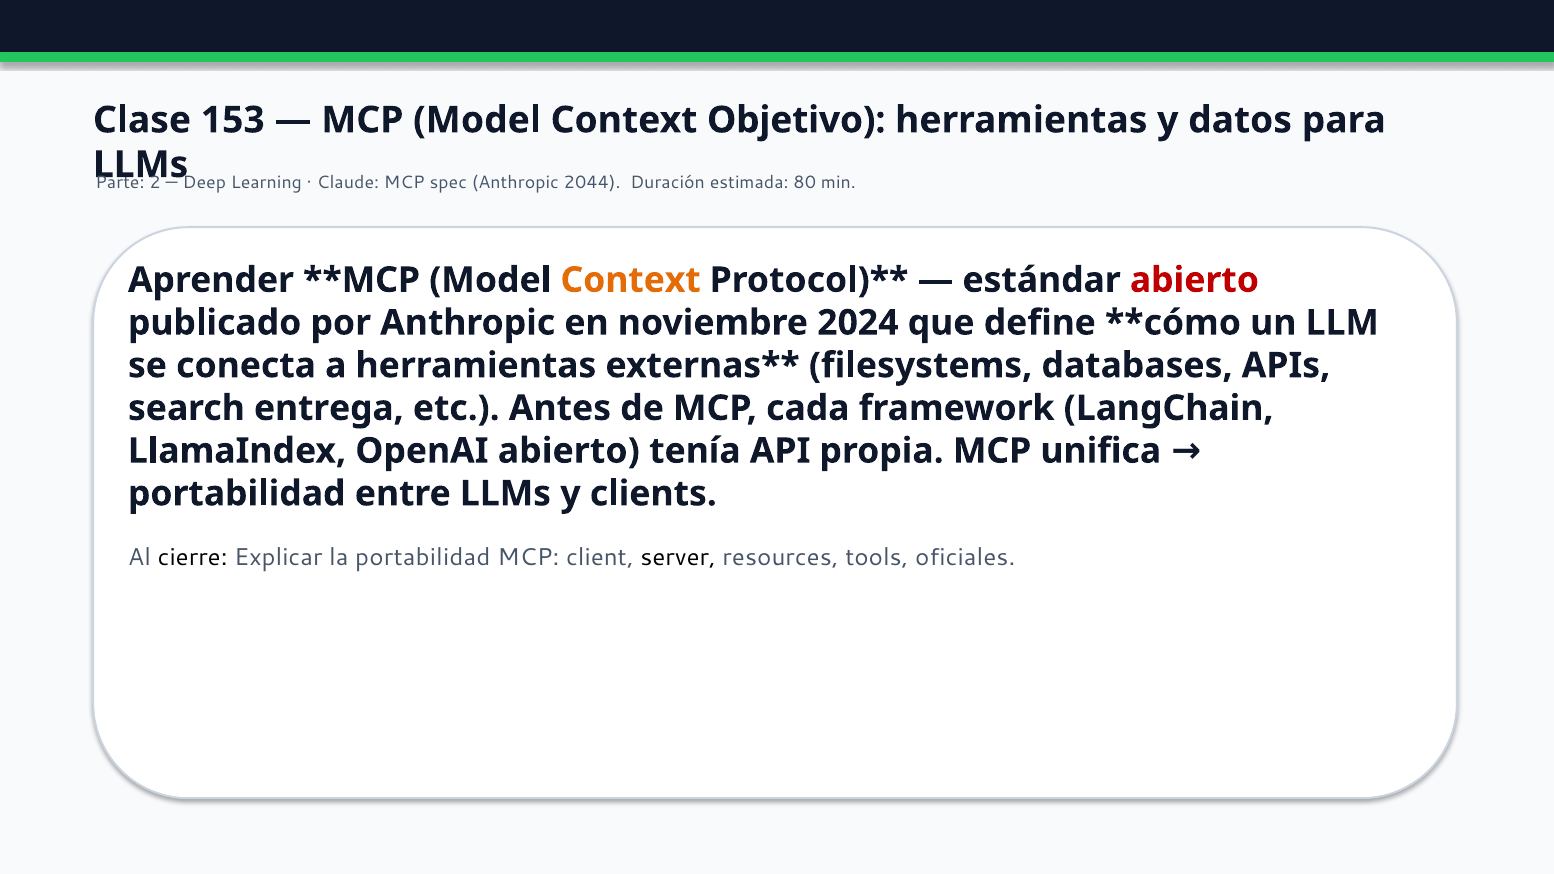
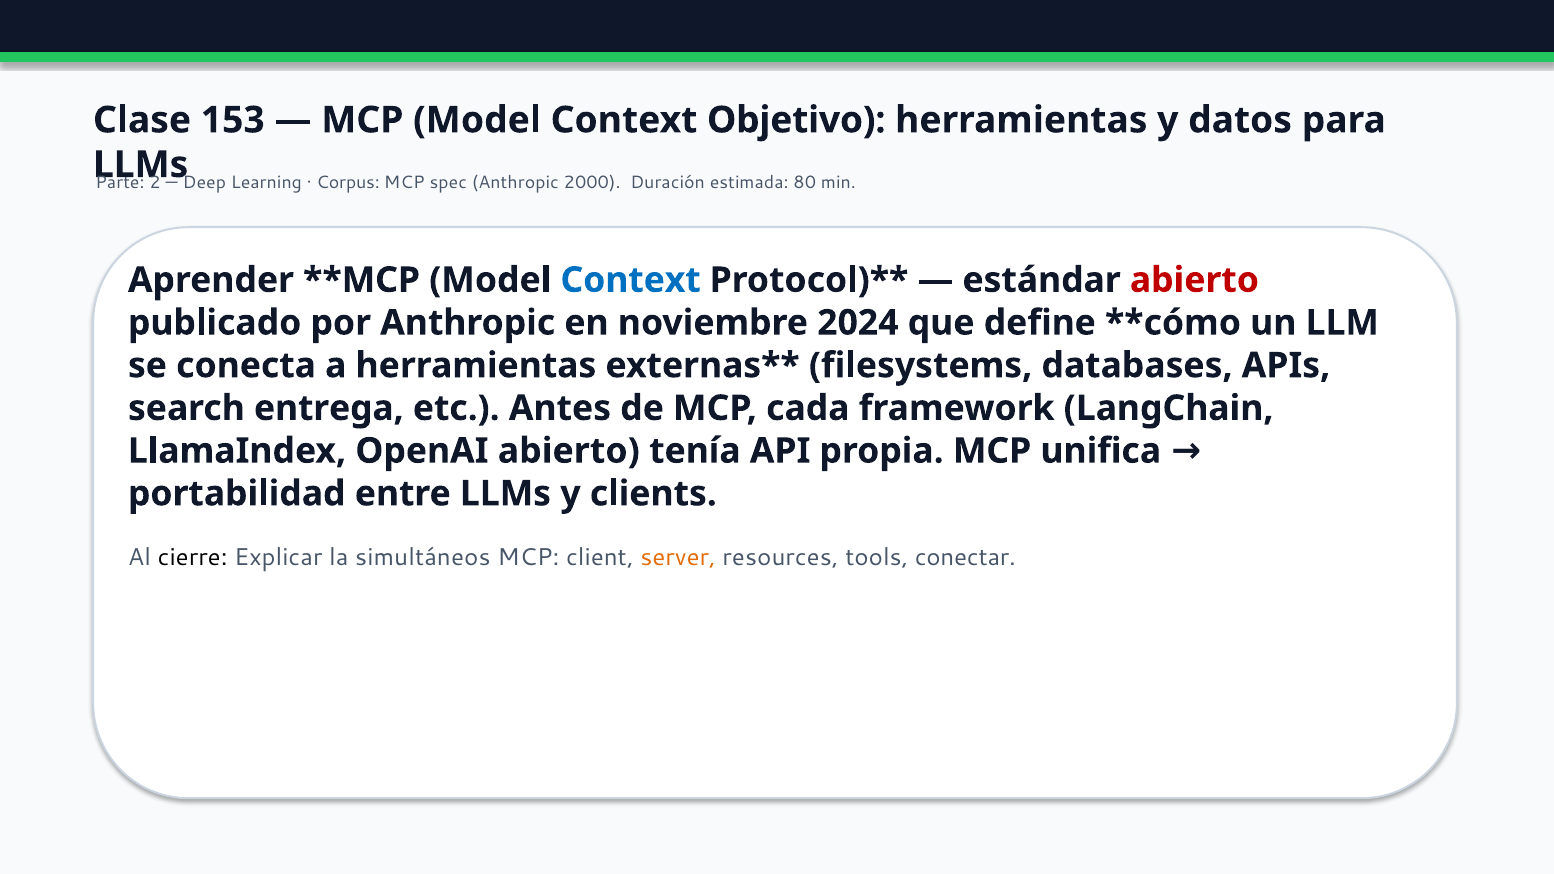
Claude: Claude -> Corpus (348, 183)
2044: 2044 -> 2000 (592, 183)
Context colour: orange -> blue (631, 280)
la portabilidad: portabilidad -> simultáneos (423, 558)
server colour: black -> orange (678, 558)
oficiales: oficiales -> conectar (965, 558)
